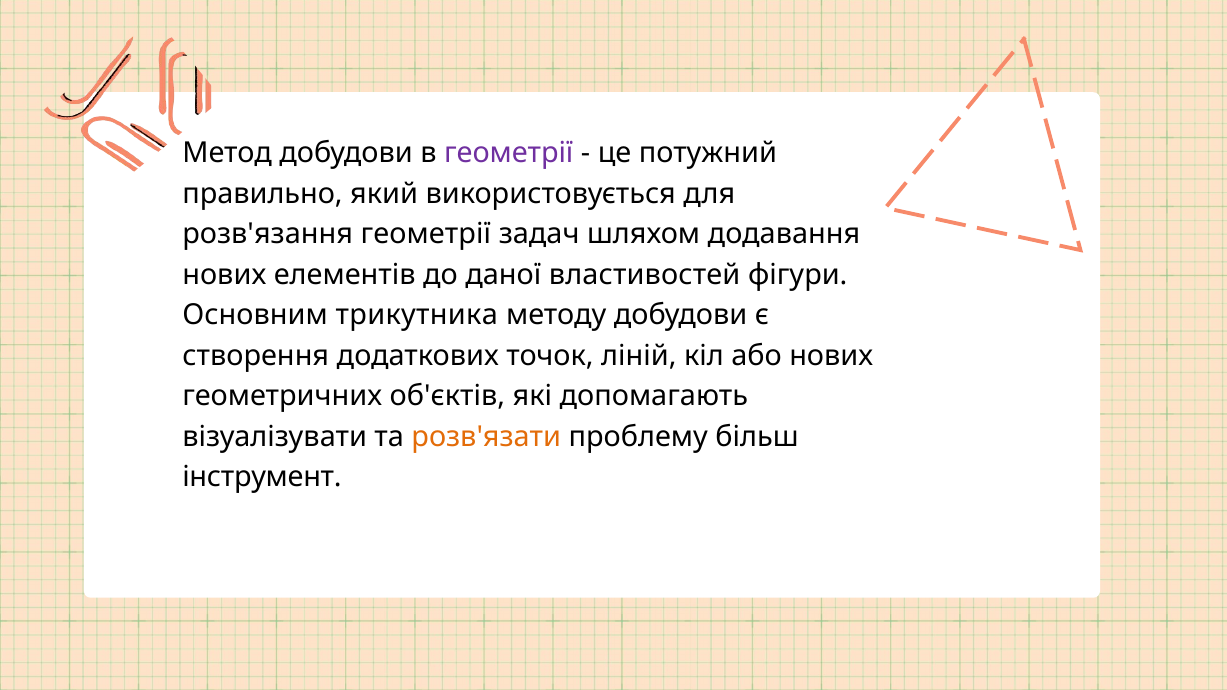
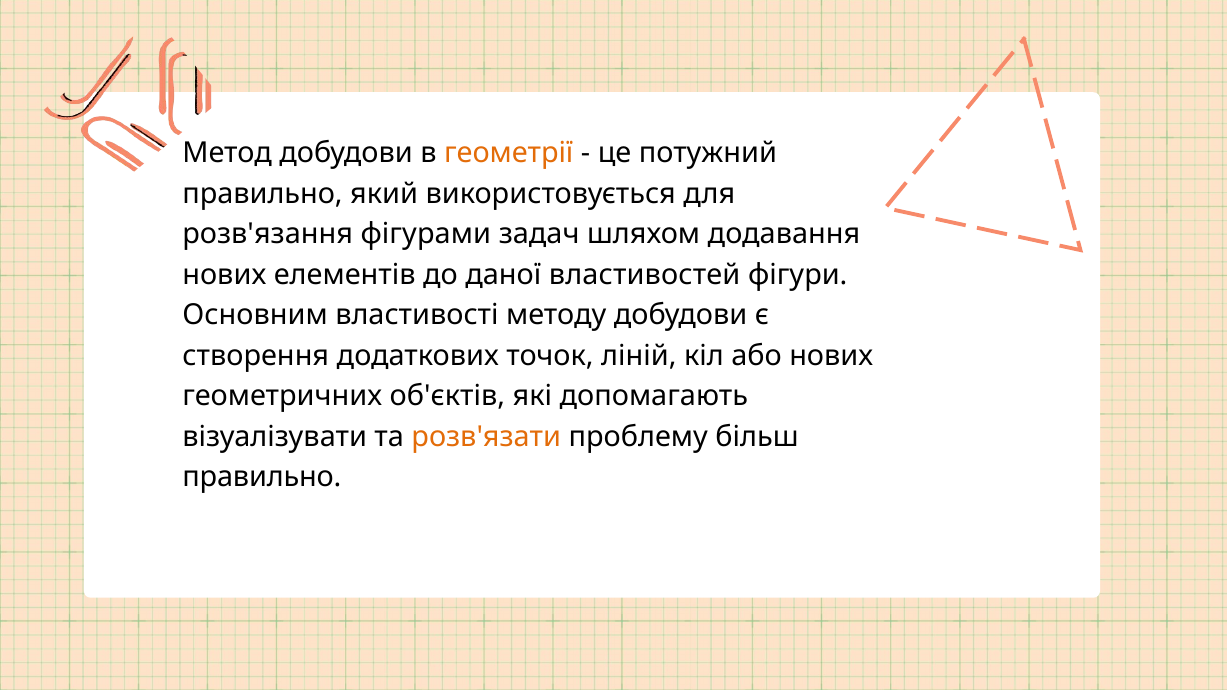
геометрії colour: purple -> orange (509, 153)
розв'язання геометрії: геометрії -> фігурами (426, 234)
трикутника: трикутника -> властивості (417, 315)
інструмент: інструмент -> правильно (262, 477)
